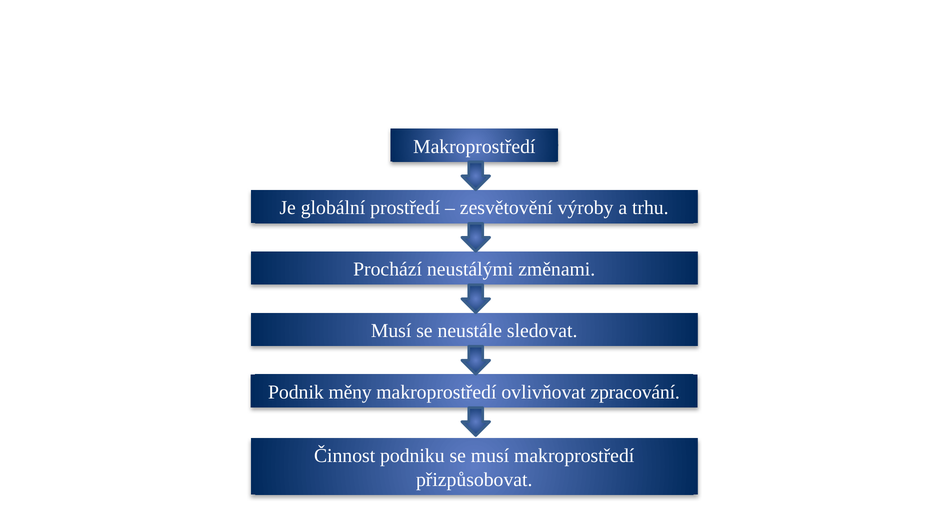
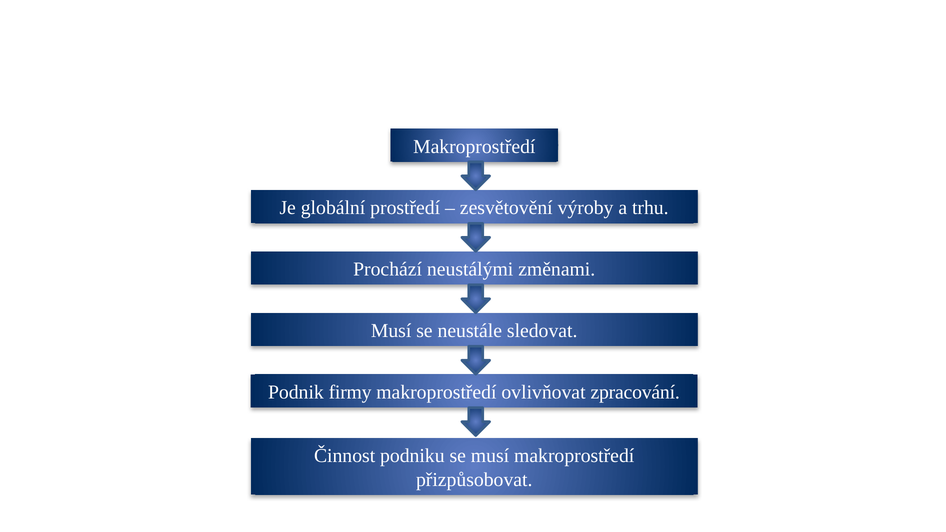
měny: měny -> firmy (350, 392)
